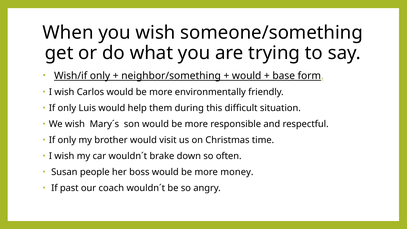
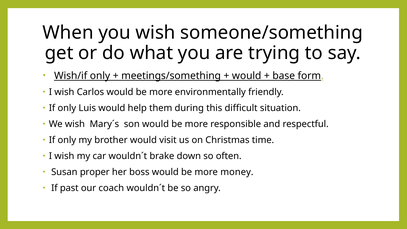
neighbor/something: neighbor/something -> meetings/something (171, 76)
people: people -> proper (95, 172)
